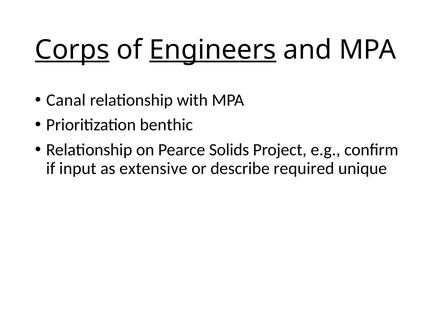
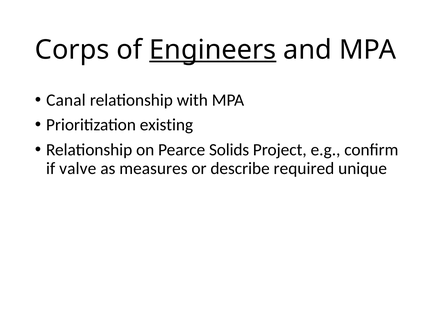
Corps underline: present -> none (72, 50)
benthic: benthic -> existing (166, 125)
input: input -> valve (78, 168)
extensive: extensive -> measures (153, 168)
